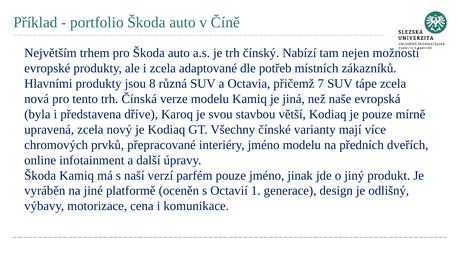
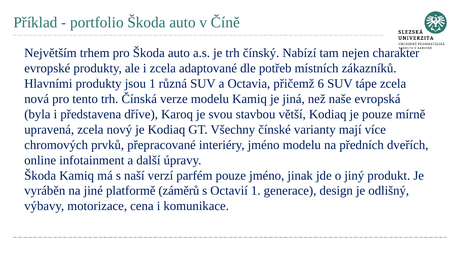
možností: možností -> charakter (396, 53)
jsou 8: 8 -> 1 (152, 84)
7: 7 -> 6 (321, 84)
oceněn: oceněn -> záměrů (179, 190)
